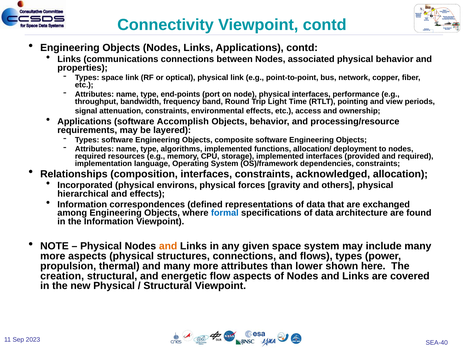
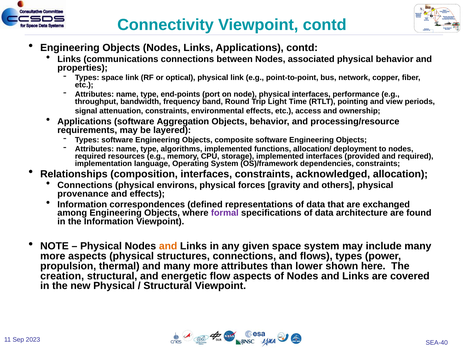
Accomplish: Accomplish -> Aggregation (183, 121)
Incorporated: Incorporated -> Connections (85, 185)
hierarchical: hierarchical -> provenance (83, 194)
formal colour: blue -> purple (225, 213)
